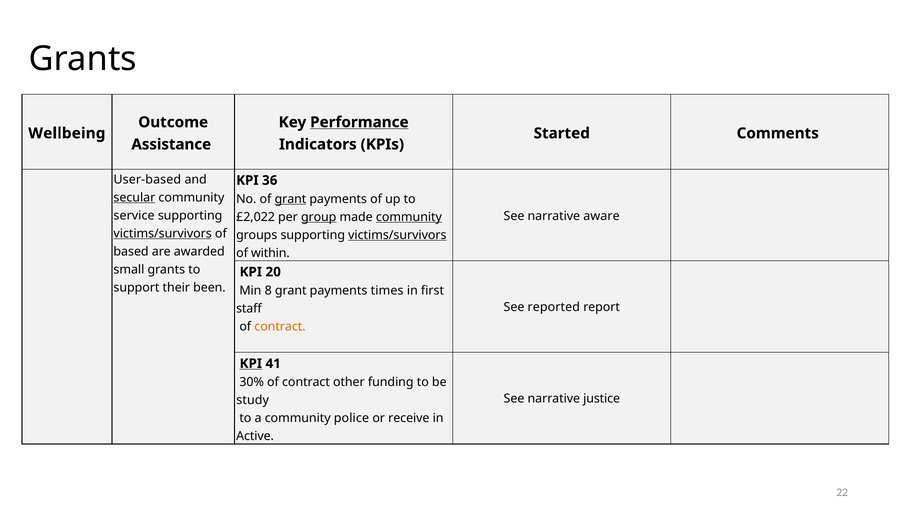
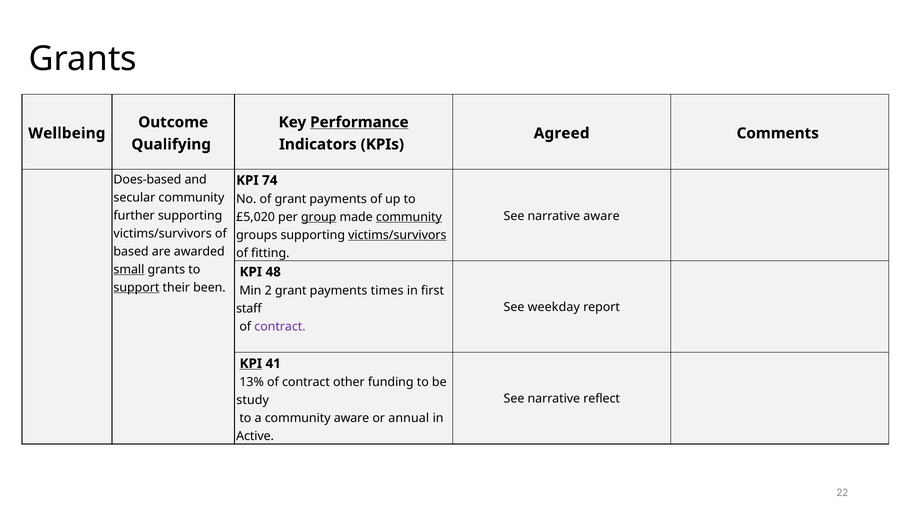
Started: Started -> Agreed (562, 133)
Assistance: Assistance -> Qualifying (171, 144)
User-based: User-based -> Does-based (147, 180)
36: 36 -> 74 (270, 180)
secular underline: present -> none (134, 198)
grant underline: present -> none (290, 199)
service: service -> further (134, 216)
£2,022: £2,022 -> £5,020 (256, 217)
victims/survivors underline: present -> none (163, 234)
within: within -> fitting (270, 253)
small underline: none -> present (129, 270)
20: 20 -> 48 (273, 272)
support underline: none -> present (136, 288)
8: 8 -> 2 (268, 291)
reported: reported -> weekday (554, 307)
contract colour: orange -> purple (280, 327)
30%: 30% -> 13% (252, 382)
justice: justice -> reflect (602, 399)
community police: police -> aware (352, 418)
receive: receive -> annual (409, 418)
